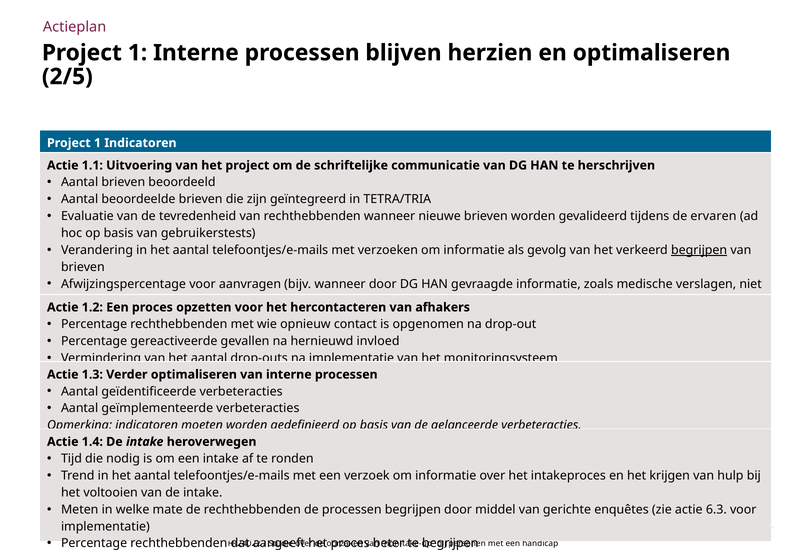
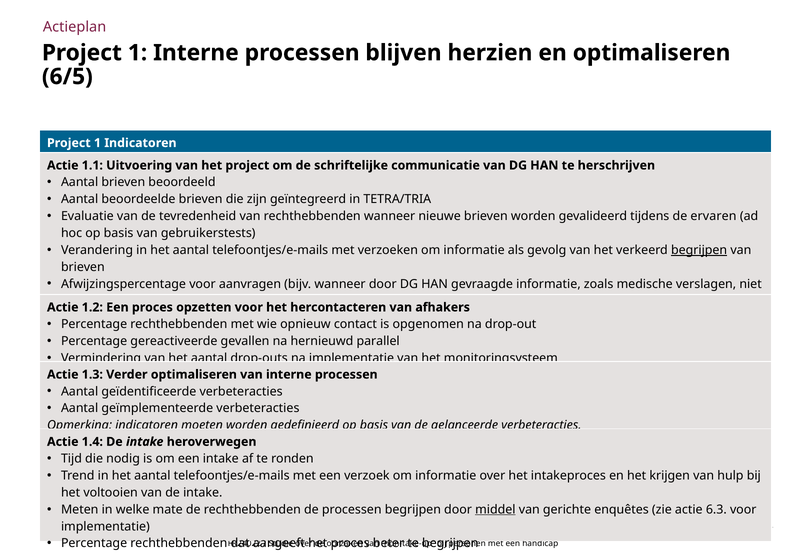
2/5: 2/5 -> 6/5 (67, 77)
invloed: invloed -> parallel (378, 341)
middel underline: none -> present (495, 510)
